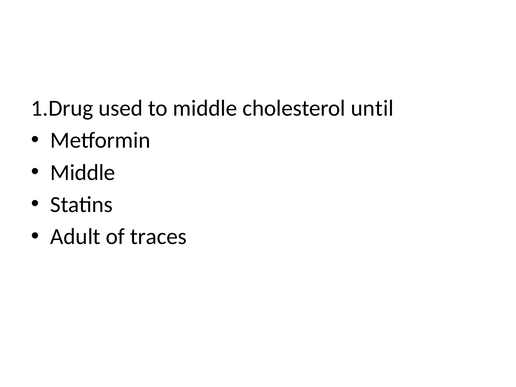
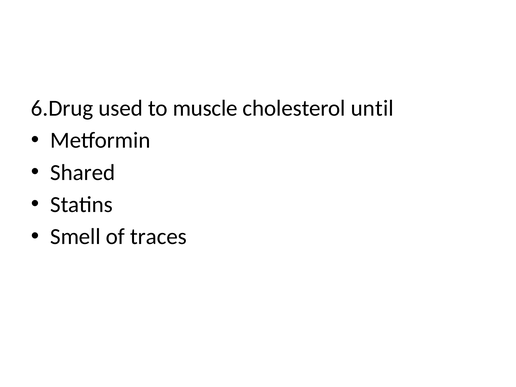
1.Drug: 1.Drug -> 6.Drug (62, 108)
to middle: middle -> muscle (205, 108)
Middle: Middle -> Shared (83, 172)
Adult: Adult -> Smell (76, 237)
